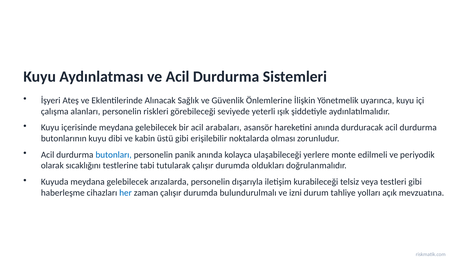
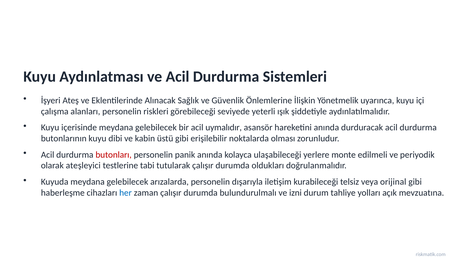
arabaları: arabaları -> uymalıdır (224, 127)
butonları colour: blue -> red (114, 155)
sıcaklığını: sıcaklığını -> ateşleyici (83, 166)
testleri: testleri -> orijinal (393, 182)
